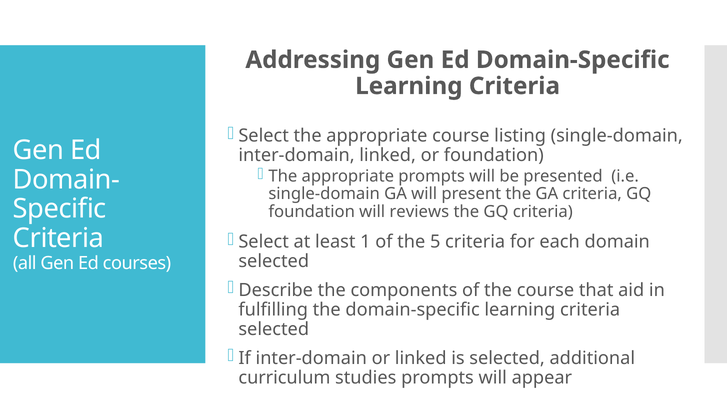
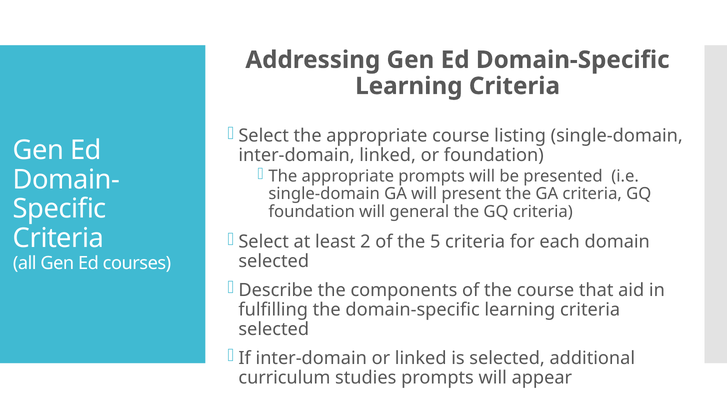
reviews: reviews -> general (419, 212)
1: 1 -> 2 (365, 242)
